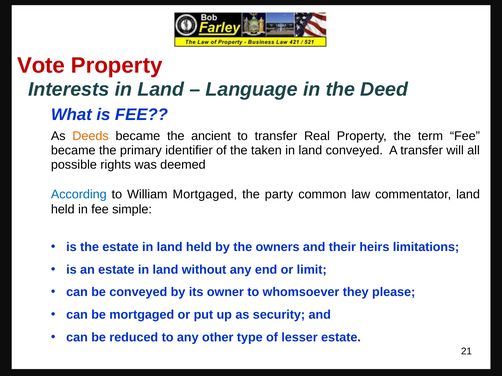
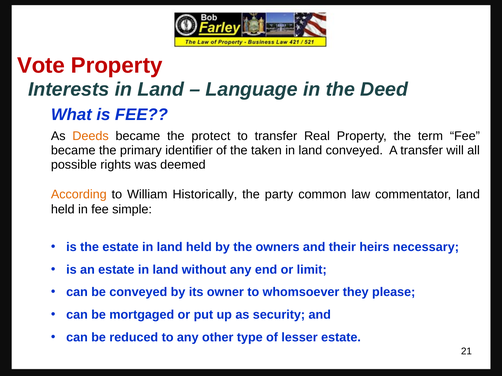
ancient: ancient -> protect (211, 136)
According colour: blue -> orange (79, 195)
William Mortgaged: Mortgaged -> Historically (205, 195)
limitations: limitations -> necessary (426, 247)
